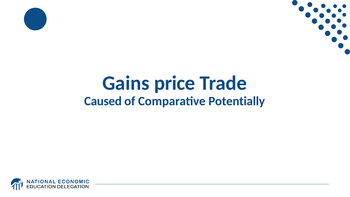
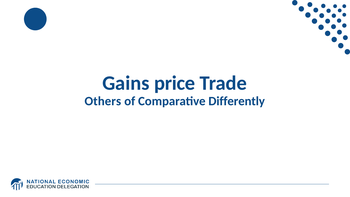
Caused: Caused -> Others (103, 101)
Potentially: Potentially -> Differently (237, 101)
